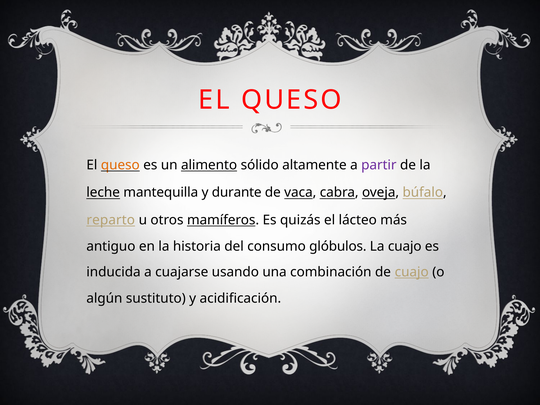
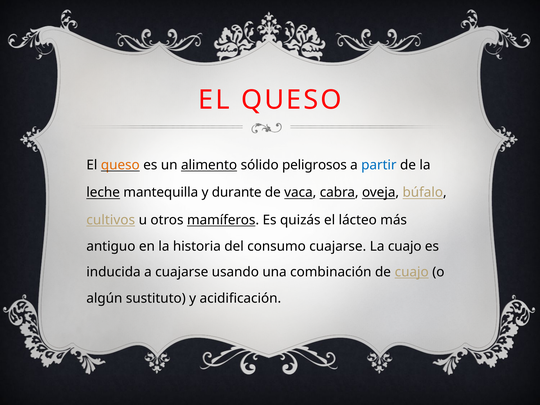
altamente: altamente -> peligrosos (314, 165)
partir colour: purple -> blue (379, 165)
reparto: reparto -> cultivos (111, 220)
consumo glóbulos: glóbulos -> cuajarse (338, 246)
